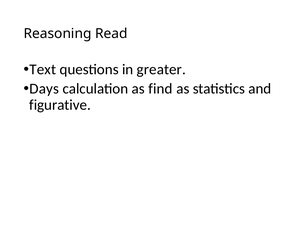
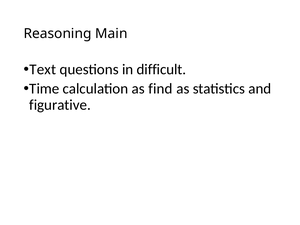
Read: Read -> Main (111, 34)
greater: greater -> difficult (161, 69)
Days: Days -> Time (44, 89)
